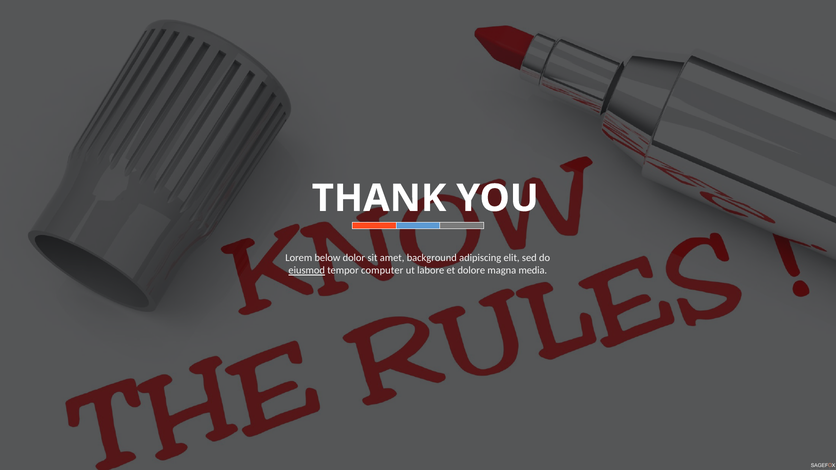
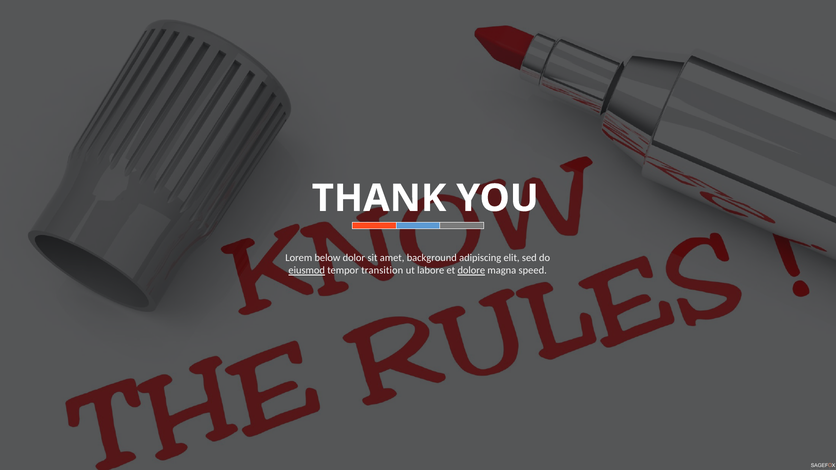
computer: computer -> transition (382, 271)
dolore underline: none -> present (471, 271)
media: media -> speed (533, 271)
